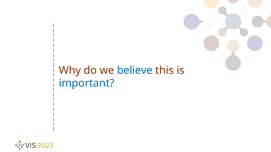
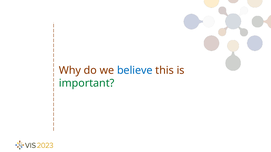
important colour: blue -> green (87, 83)
